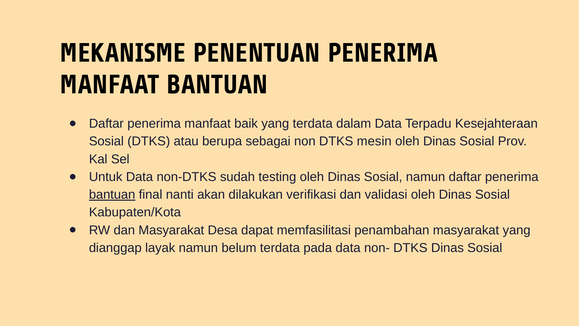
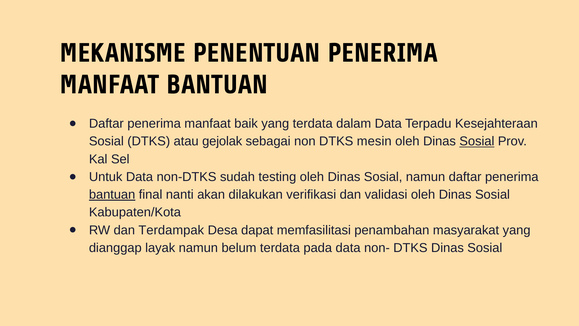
berupa: berupa -> gejolak (222, 141)
Sosial underline: none -> present (477, 141)
dan Masyarakat: Masyarakat -> Terdampak (171, 230)
